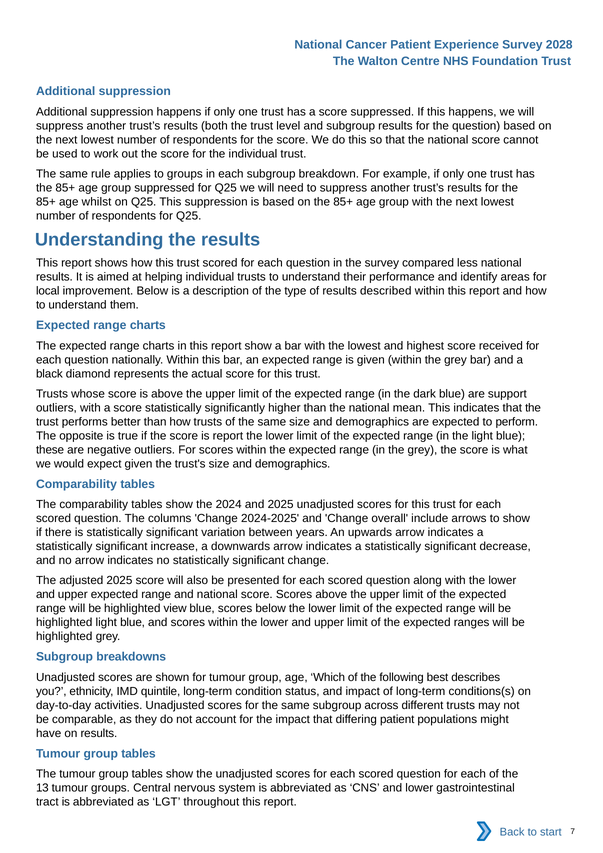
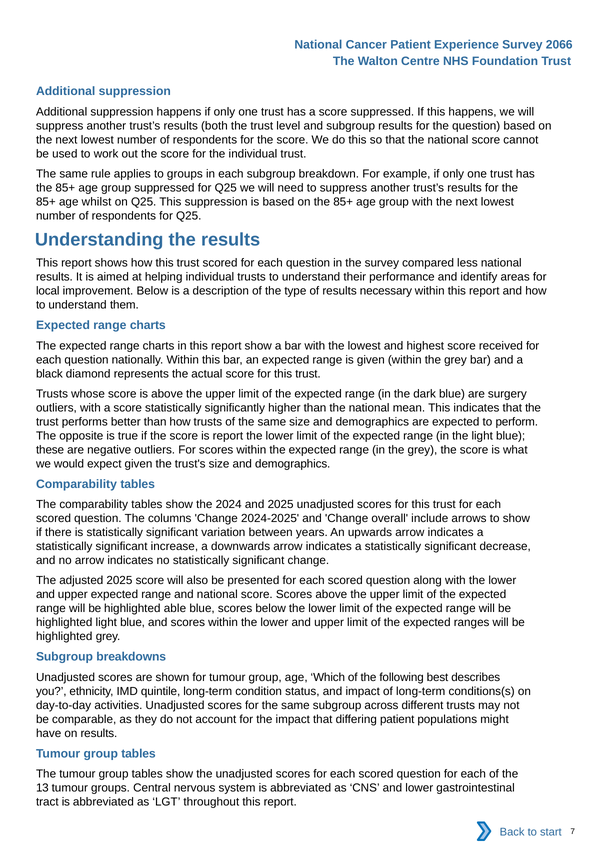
2028: 2028 -> 2066 (559, 45)
described: described -> necessary (386, 291)
support: support -> surgery (507, 394)
view: view -> able (175, 609)
